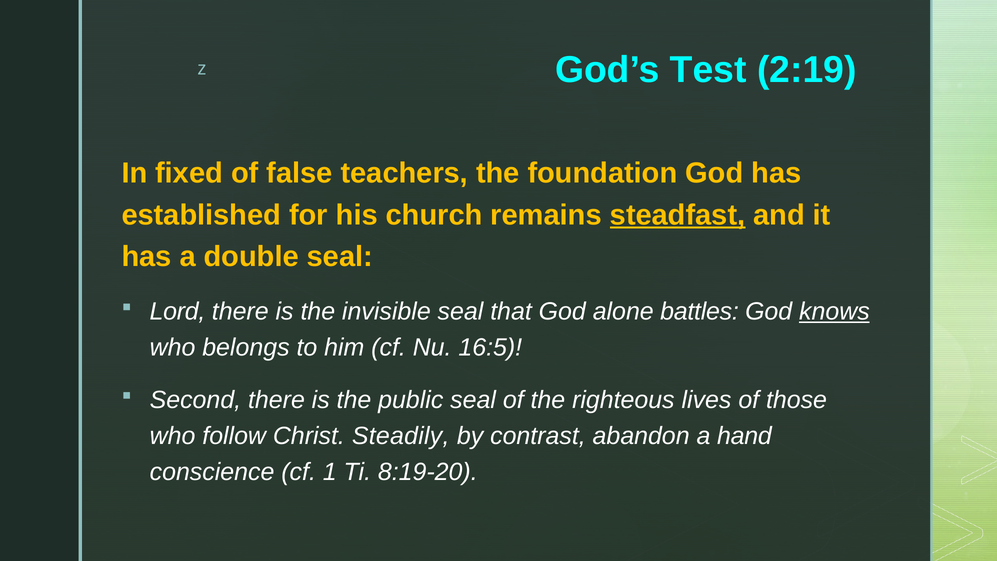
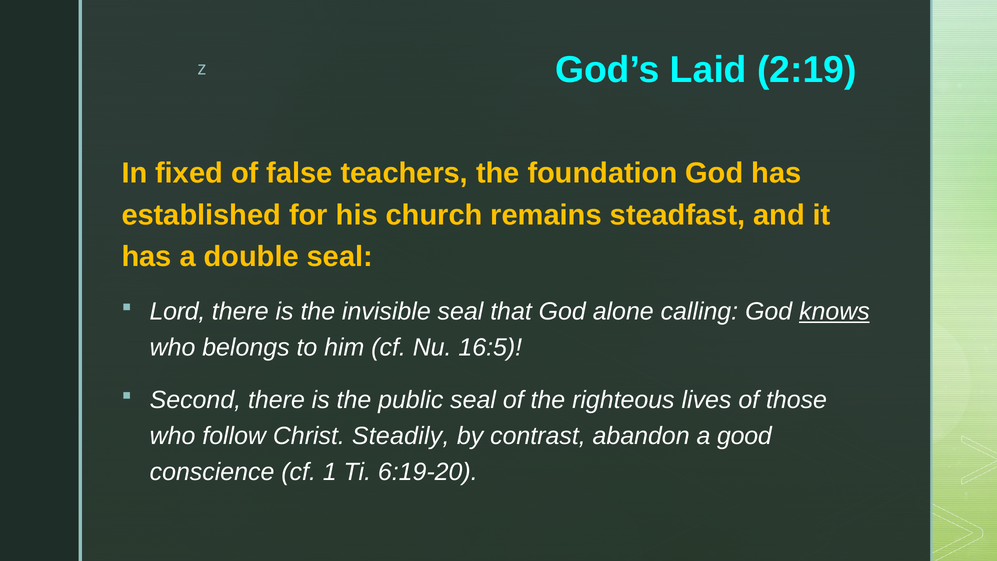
Test: Test -> Laid (708, 70)
steadfast underline: present -> none (678, 215)
battles: battles -> calling (699, 311)
hand: hand -> good (744, 436)
8:19-20: 8:19-20 -> 6:19-20 (428, 472)
